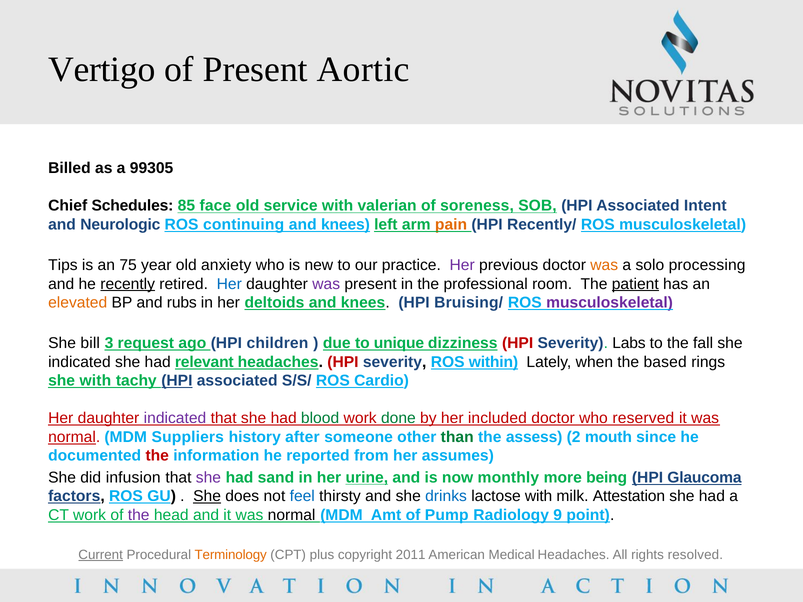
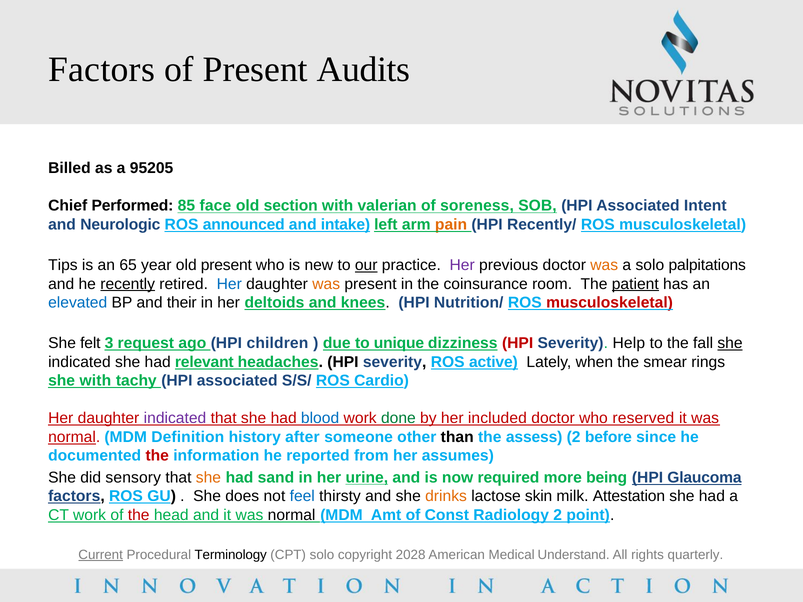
Vertigo: Vertigo -> Factors (102, 69)
Aortic: Aortic -> Audits (363, 69)
99305: 99305 -> 95205 (152, 168)
Schedules: Schedules -> Performed (132, 206)
service: service -> section (291, 206)
continuing: continuing -> announced (244, 225)
knees: knees -> intake (345, 225)
75: 75 -> 65 (128, 265)
old anxiety: anxiety -> present (226, 265)
our underline: none -> present (366, 265)
processing: processing -> palpitations (707, 265)
was colour: purple -> orange (326, 284)
professional: professional -> coinsurance (486, 284)
elevated colour: orange -> blue (78, 303)
rubs: rubs -> their (182, 303)
Bruising/: Bruising/ -> Nutrition/ (469, 303)
musculoskeletal colour: purple -> red (610, 303)
bill: bill -> felt (90, 343)
Labs: Labs -> Help (629, 343)
she underline: none -> present (730, 343)
HPI colour: red -> black (343, 362)
within: within -> active (493, 362)
based: based -> smear (665, 362)
HPI underline: present -> none (177, 381)
blood colour: green -> blue (320, 418)
Suppliers: Suppliers -> Definition (188, 437)
than colour: green -> black (457, 437)
mouth: mouth -> before (608, 437)
infusion: infusion -> sensory (133, 478)
she colour: purple -> orange (208, 478)
monthly: monthly -> required (508, 478)
She underline: present -> none (207, 496)
drinks colour: blue -> orange (446, 496)
lactose with: with -> skin (539, 496)
the colour: purple -> red (139, 515)
Pump: Pump -> Const (447, 515)
Radiology 9: 9 -> 2 (558, 515)
Terminology colour: orange -> black (231, 555)
CPT plus: plus -> solo (322, 555)
2011: 2011 -> 2028 (411, 555)
Medical Headaches: Headaches -> Understand (574, 555)
resolved: resolved -> quarterly (695, 555)
